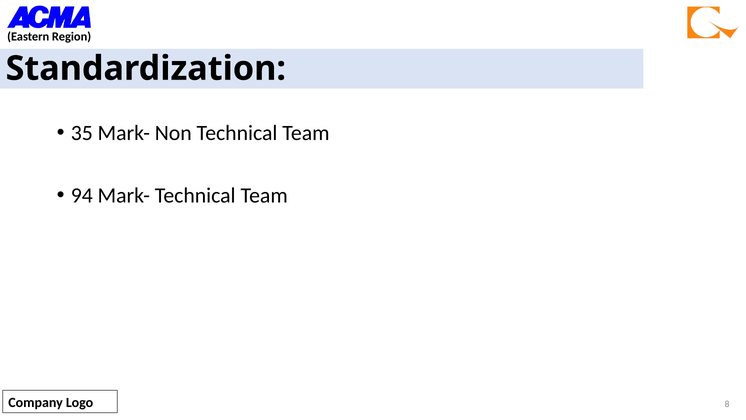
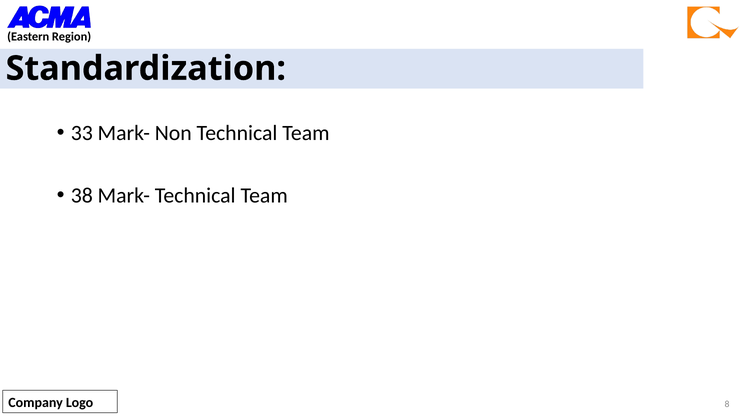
35: 35 -> 33 (82, 133)
94: 94 -> 38 (82, 195)
